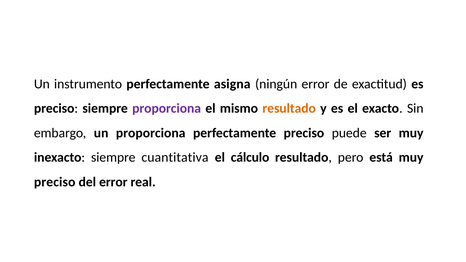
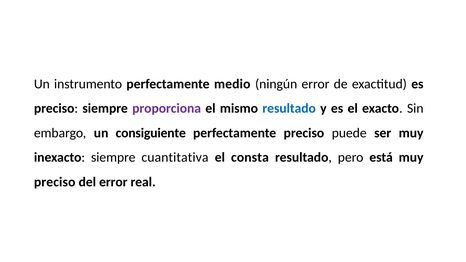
asigna: asigna -> medio (232, 84)
resultado colour: orange -> blue (289, 109)
un proporciona: proporciona -> consiguiente (151, 133)
cálculo: cálculo -> consta (250, 158)
